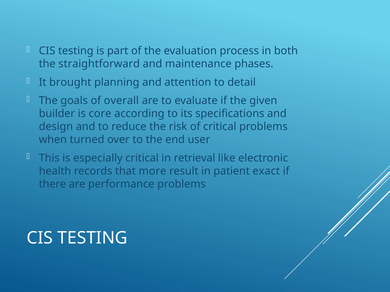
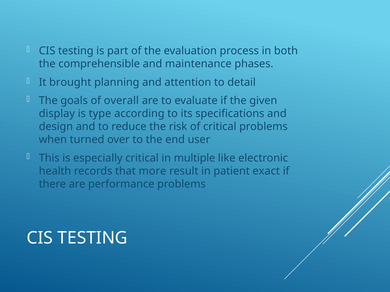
straightforward: straightforward -> comprehensible (99, 64)
builder: builder -> display (57, 114)
core: core -> type (100, 114)
retrieval: retrieval -> multiple (195, 158)
